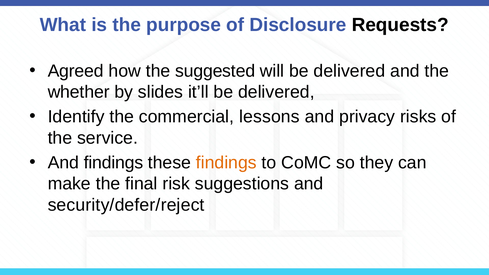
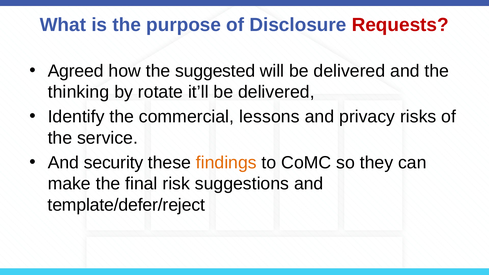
Requests colour: black -> red (400, 25)
whether: whether -> thinking (79, 92)
slides: slides -> rotate (161, 92)
And findings: findings -> security (114, 163)
security/defer/reject: security/defer/reject -> template/defer/reject (126, 205)
